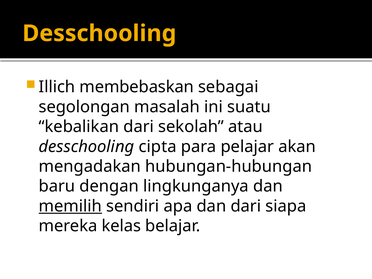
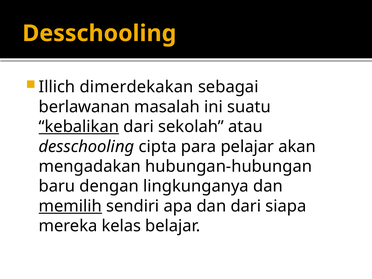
membebaskan: membebaskan -> dimerdekakan (137, 87)
segolongan: segolongan -> berlawanan (84, 107)
kebalikan underline: none -> present (79, 127)
